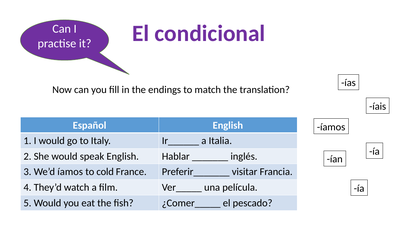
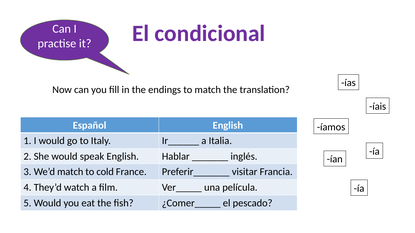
We’d íamos: íamos -> match (70, 172)
